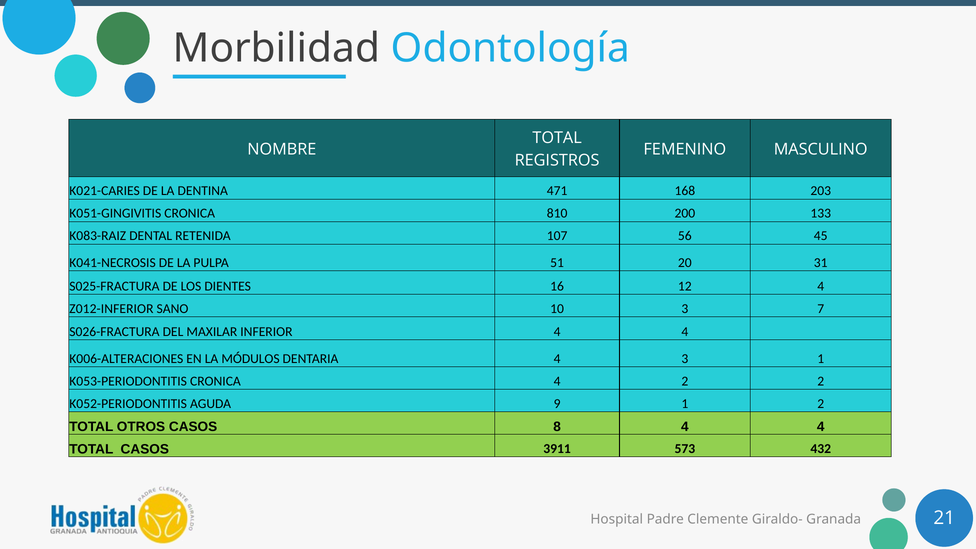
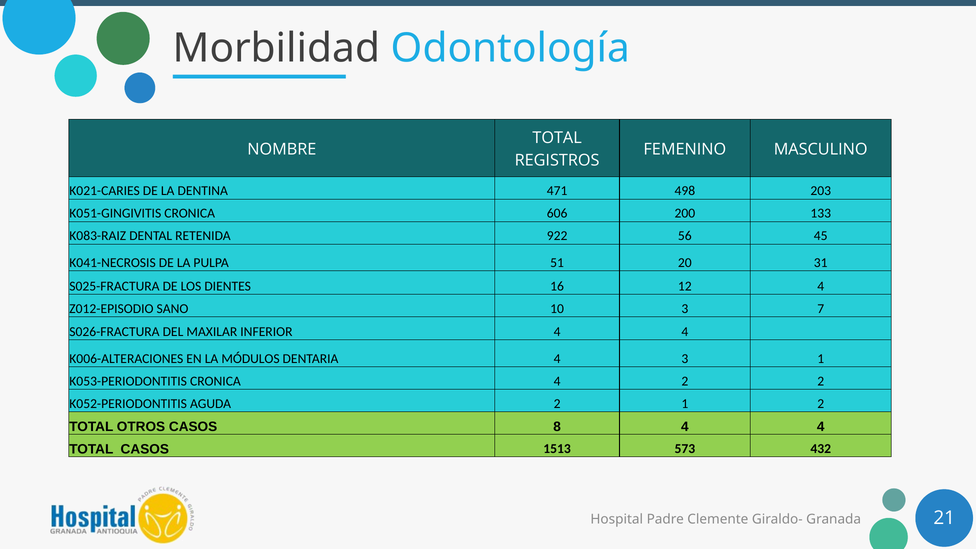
168: 168 -> 498 (685, 191)
810: 810 -> 606 (557, 213)
107: 107 -> 922 (557, 236)
Z012-INFERIOR: Z012-INFERIOR -> Z012-EPISODIO (111, 309)
AGUDA 9: 9 -> 2 (557, 404)
3911: 3911 -> 1513 (557, 449)
